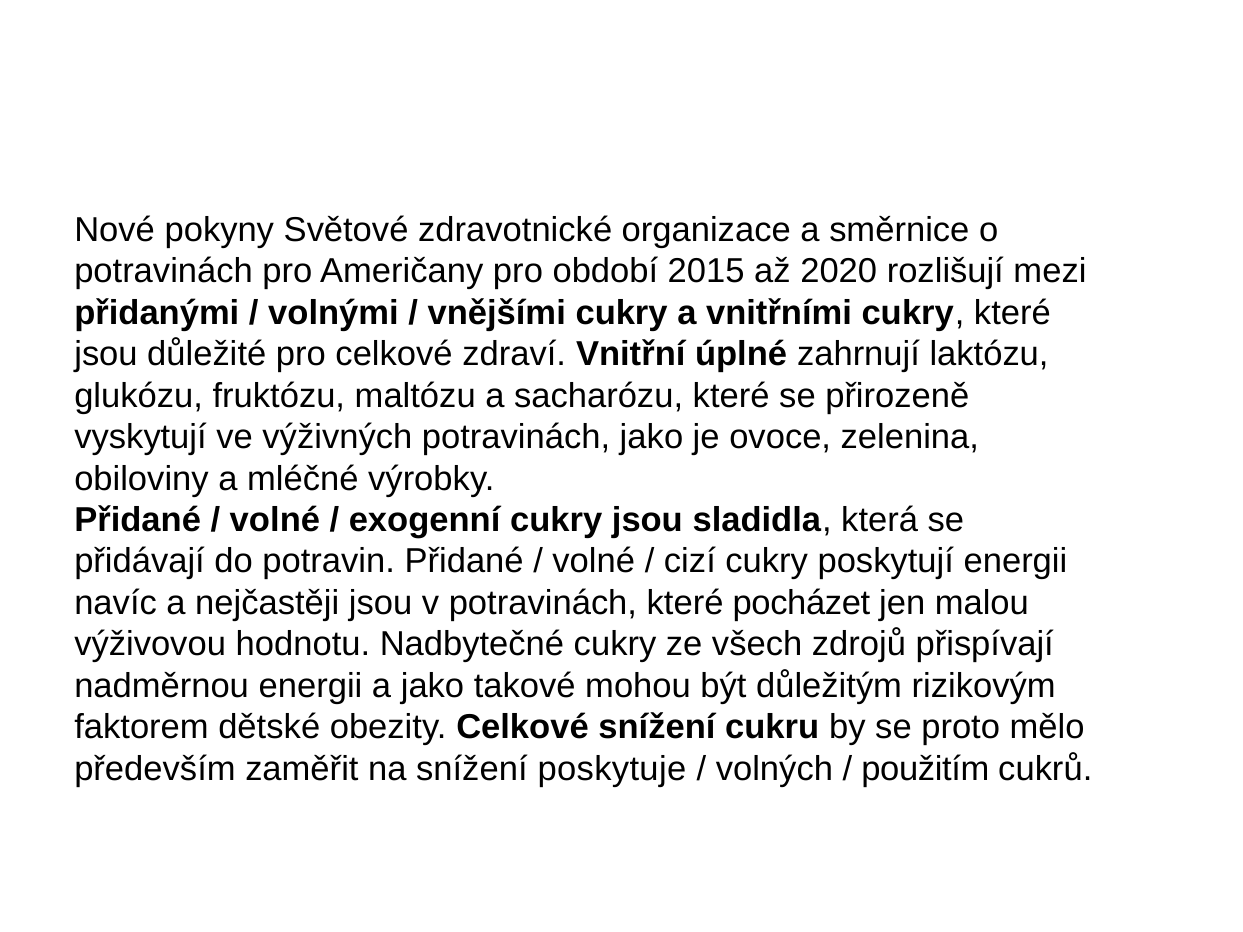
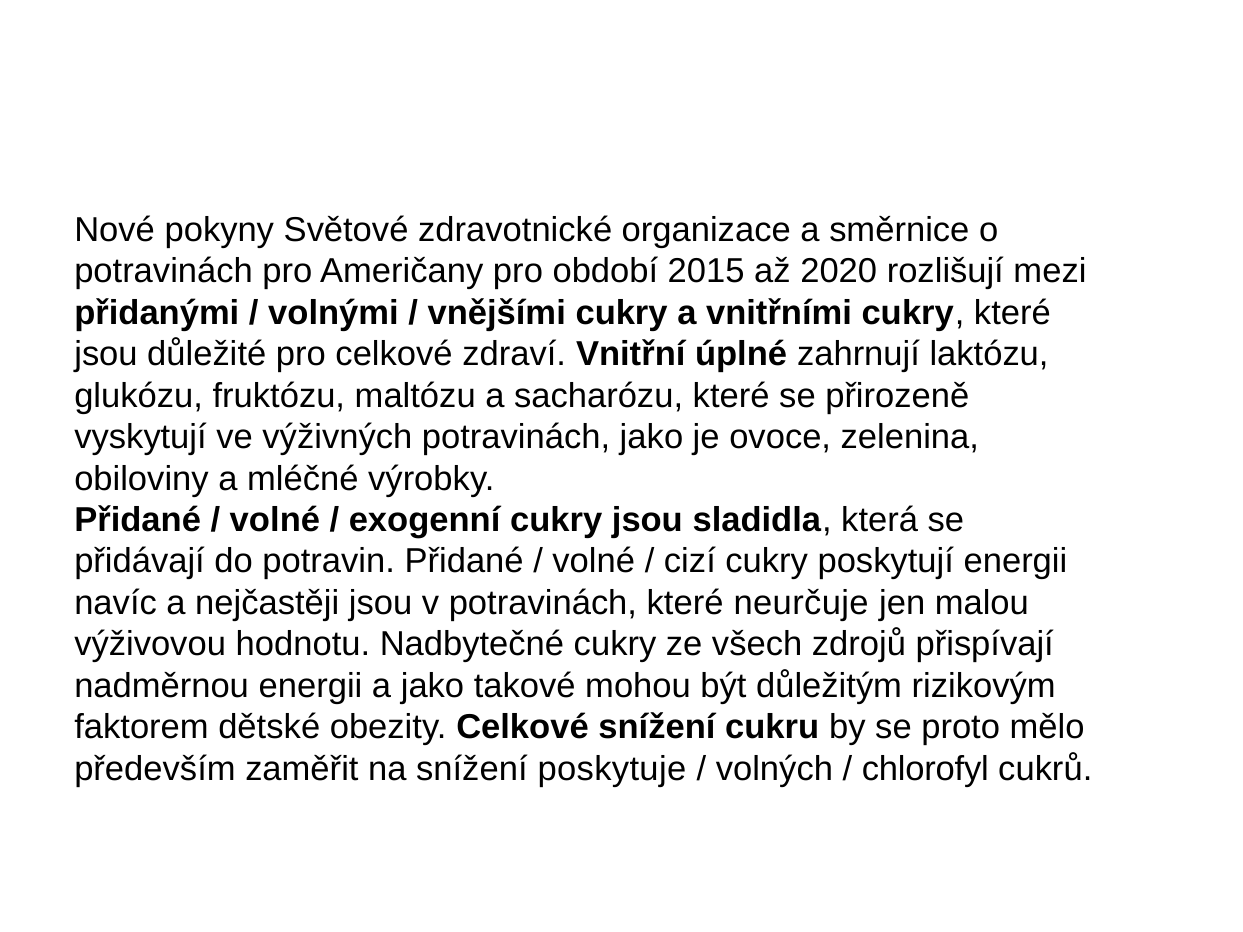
pocházet: pocházet -> neurčuje (801, 603)
použitím: použitím -> chlorofyl (925, 769)
